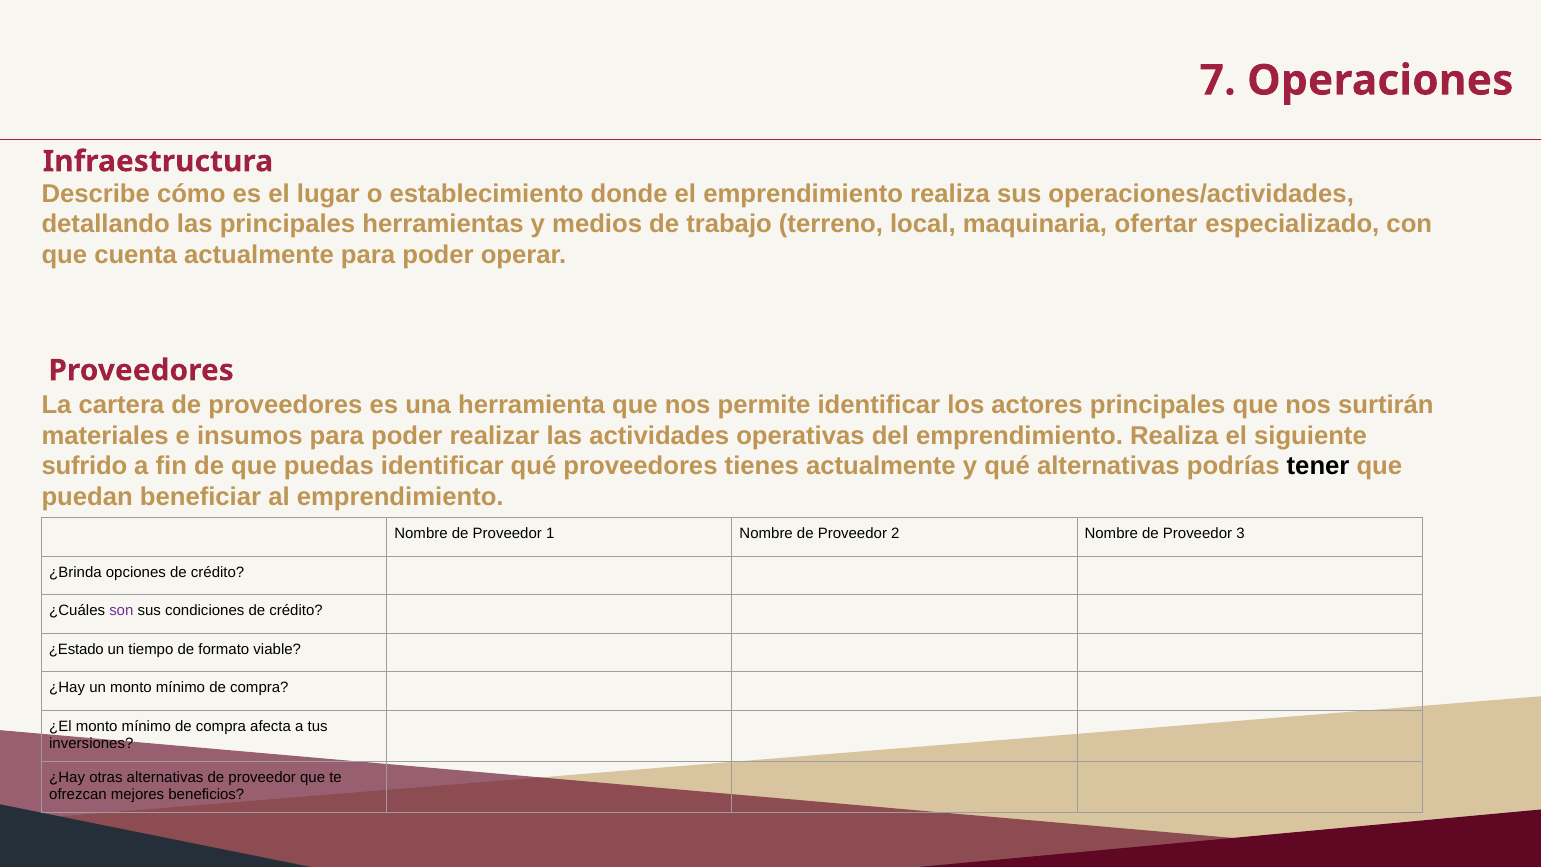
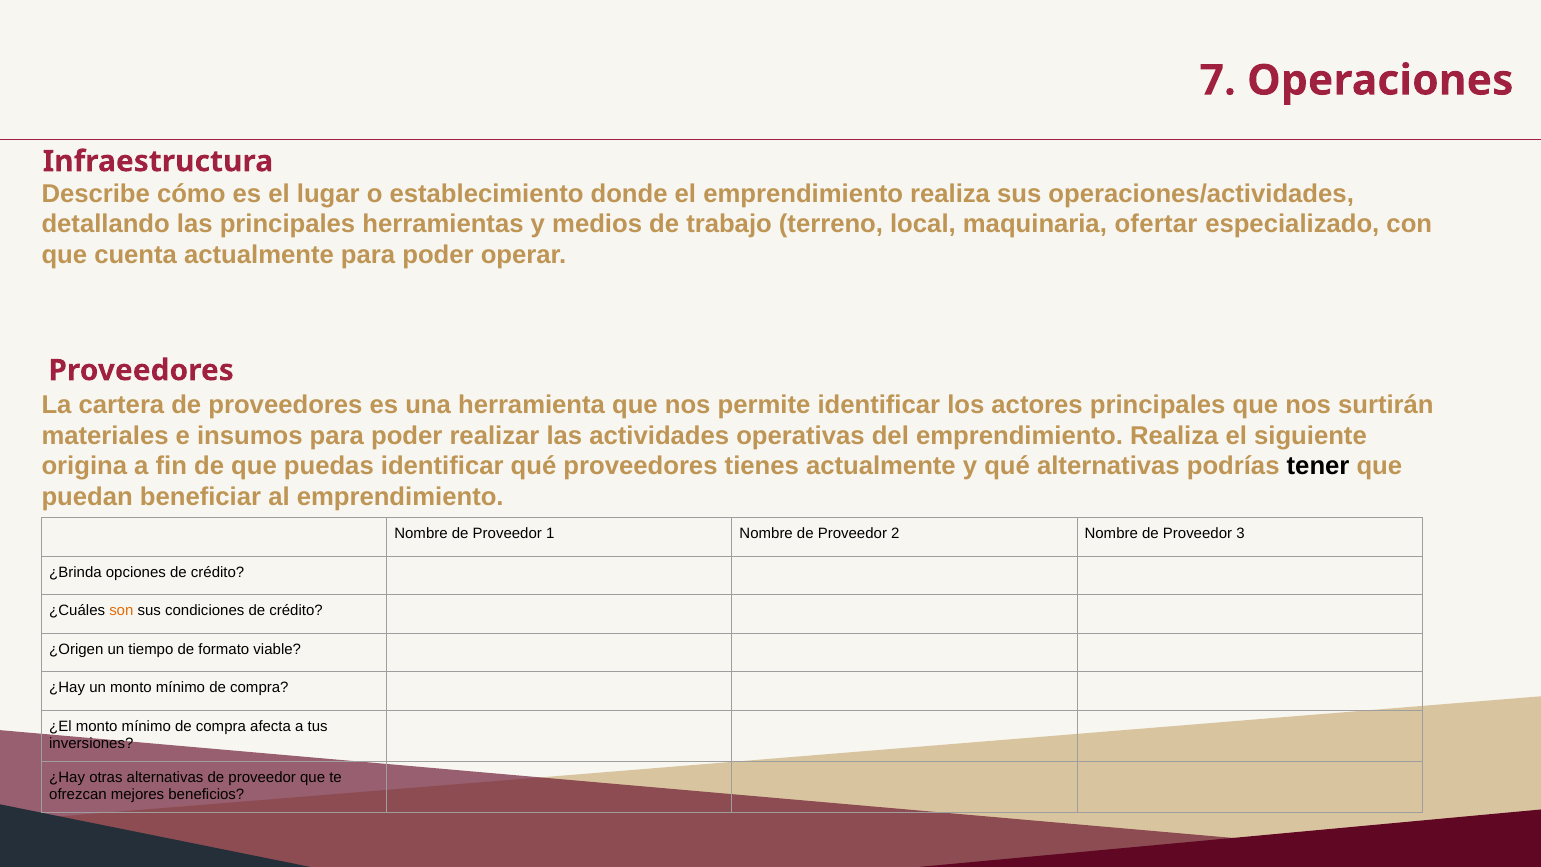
sufrido: sufrido -> origina (84, 466)
son colour: purple -> orange (121, 611)
¿Estado: ¿Estado -> ¿Origen (76, 649)
